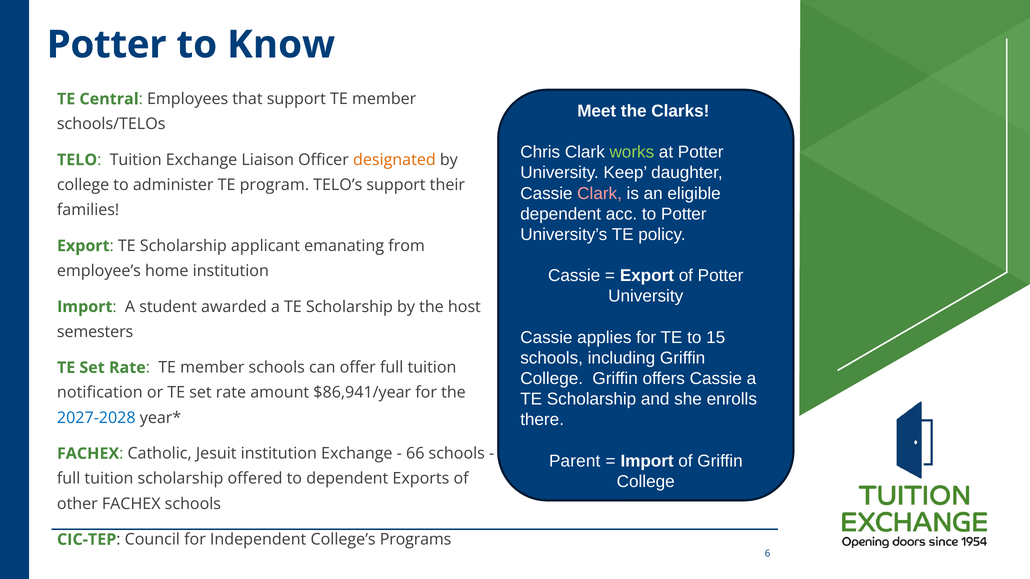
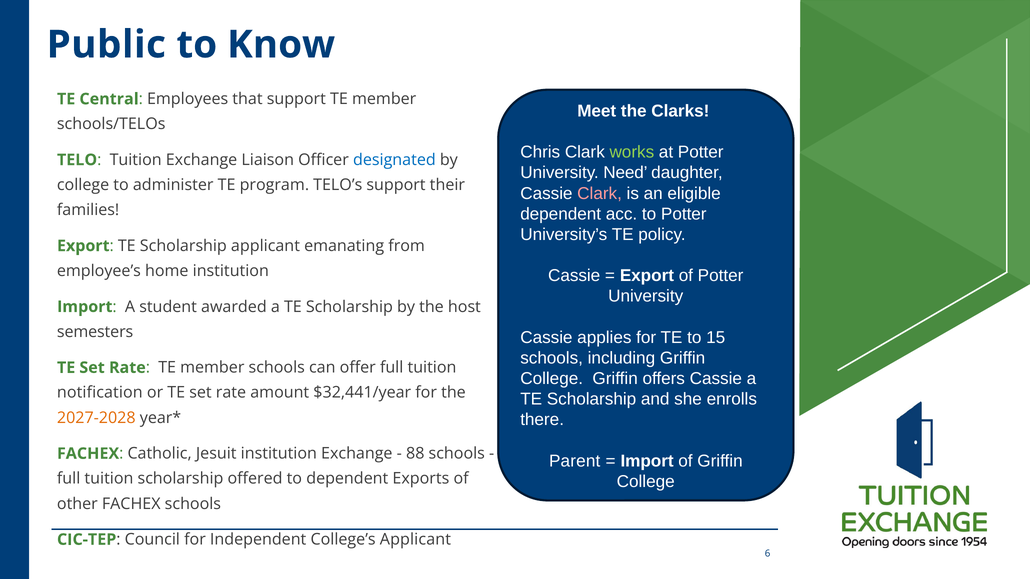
Potter: Potter -> Public (106, 45)
designated colour: orange -> blue (394, 160)
Keep: Keep -> Need (625, 173)
$86,941/year: $86,941/year -> $32,441/year (362, 393)
2027-2028 colour: blue -> orange (96, 418)
66: 66 -> 88 (415, 454)
College’s Programs: Programs -> Applicant (415, 540)
